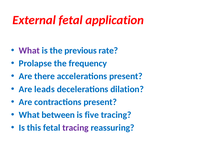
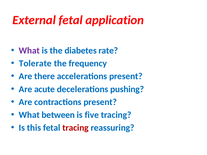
previous: previous -> diabetes (81, 51)
Prolapse: Prolapse -> Tolerate (35, 63)
leads: leads -> acute (45, 89)
dilation: dilation -> pushing (127, 89)
tracing colour: purple -> red (76, 128)
